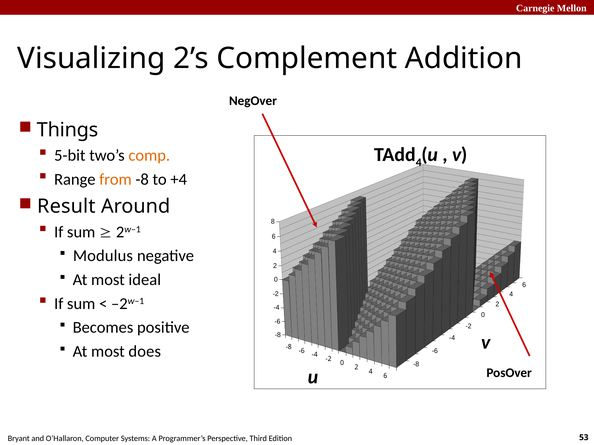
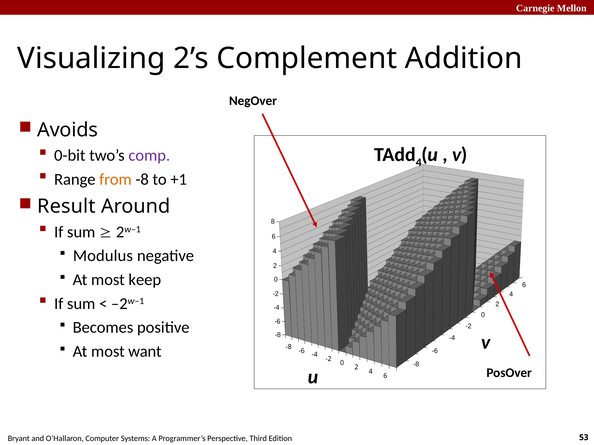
Things: Things -> Avoids (68, 130)
5-bit: 5-bit -> 0-bit (70, 156)
comp colour: orange -> purple (149, 156)
+4: +4 -> +1 (179, 180)
ideal: ideal -> keep (145, 280)
does: does -> want (145, 352)
